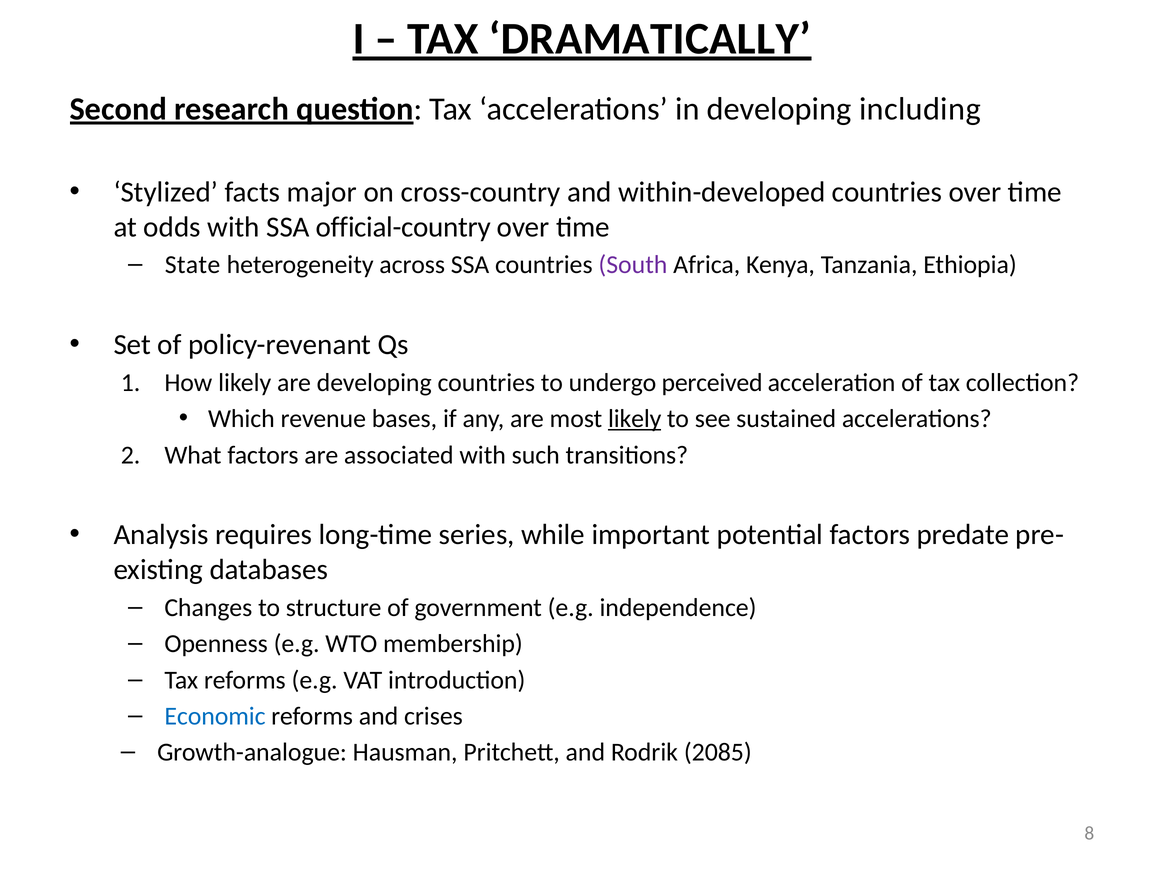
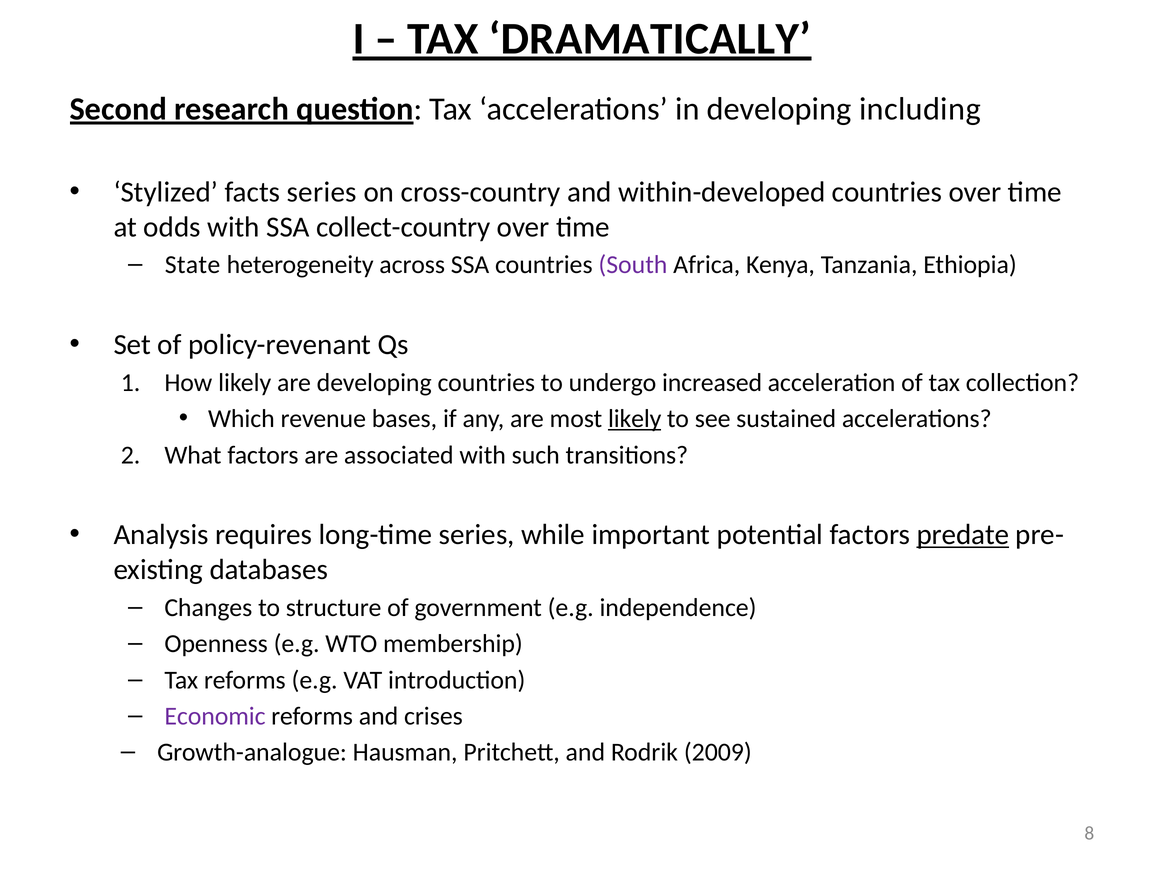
facts major: major -> series (322, 192)
official-country: official-country -> collect-country (403, 227)
perceived: perceived -> increased (712, 383)
predate underline: none -> present (963, 535)
Economic colour: blue -> purple (215, 716)
2085: 2085 -> 2009 (718, 752)
